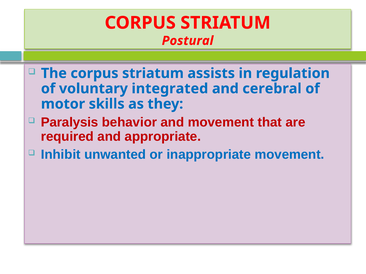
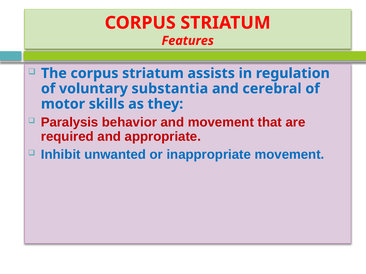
Postural: Postural -> Features (188, 41)
integrated: integrated -> substantia (170, 89)
